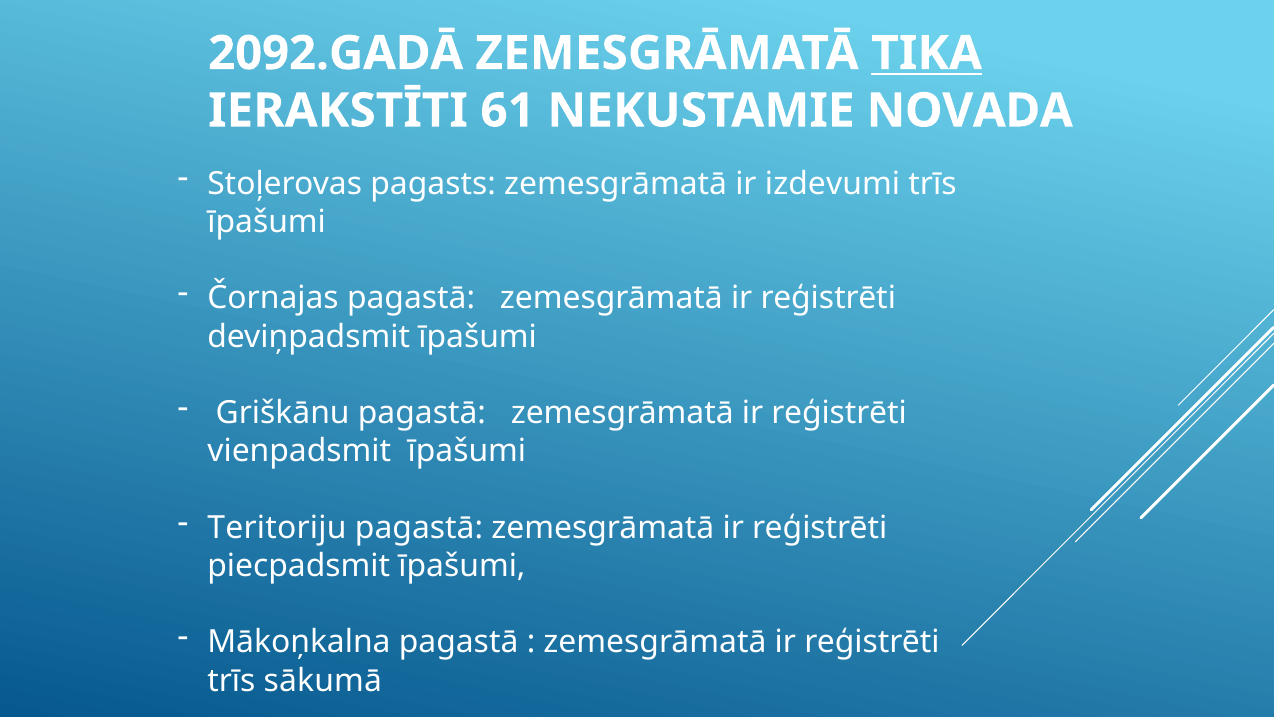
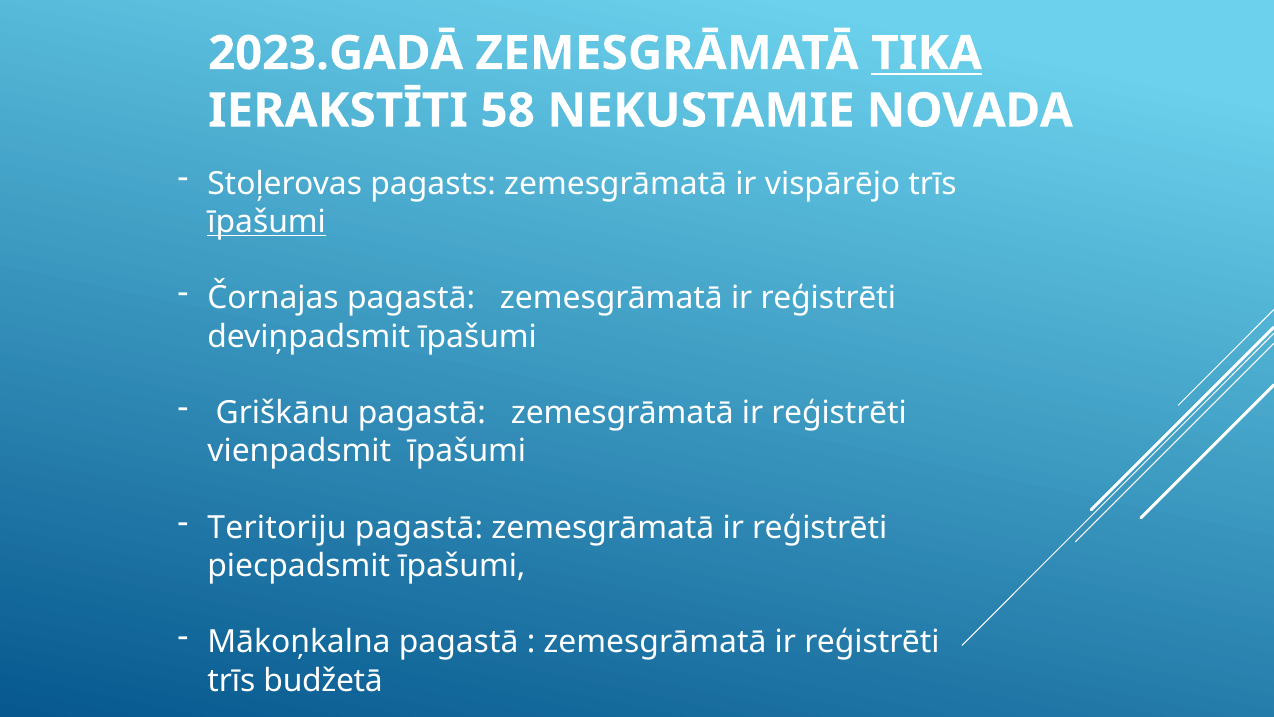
2092.GADĀ: 2092.GADĀ -> 2023.GADĀ (336, 53)
61: 61 -> 58 (508, 111)
izdevumi: izdevumi -> vispārējo (833, 183)
īpašumi underline: none -> present (267, 222)
sākumā: sākumā -> budžetā (323, 680)
